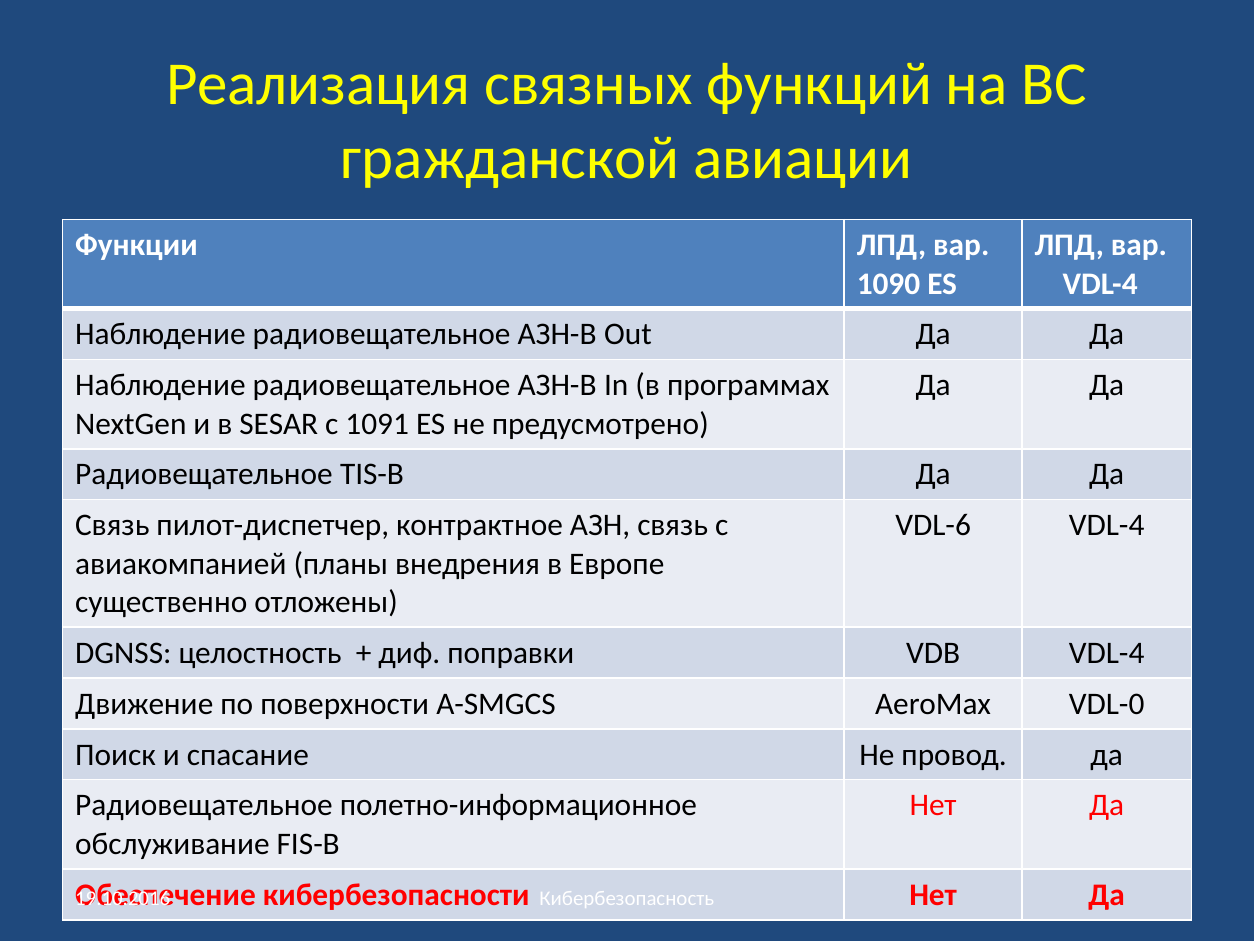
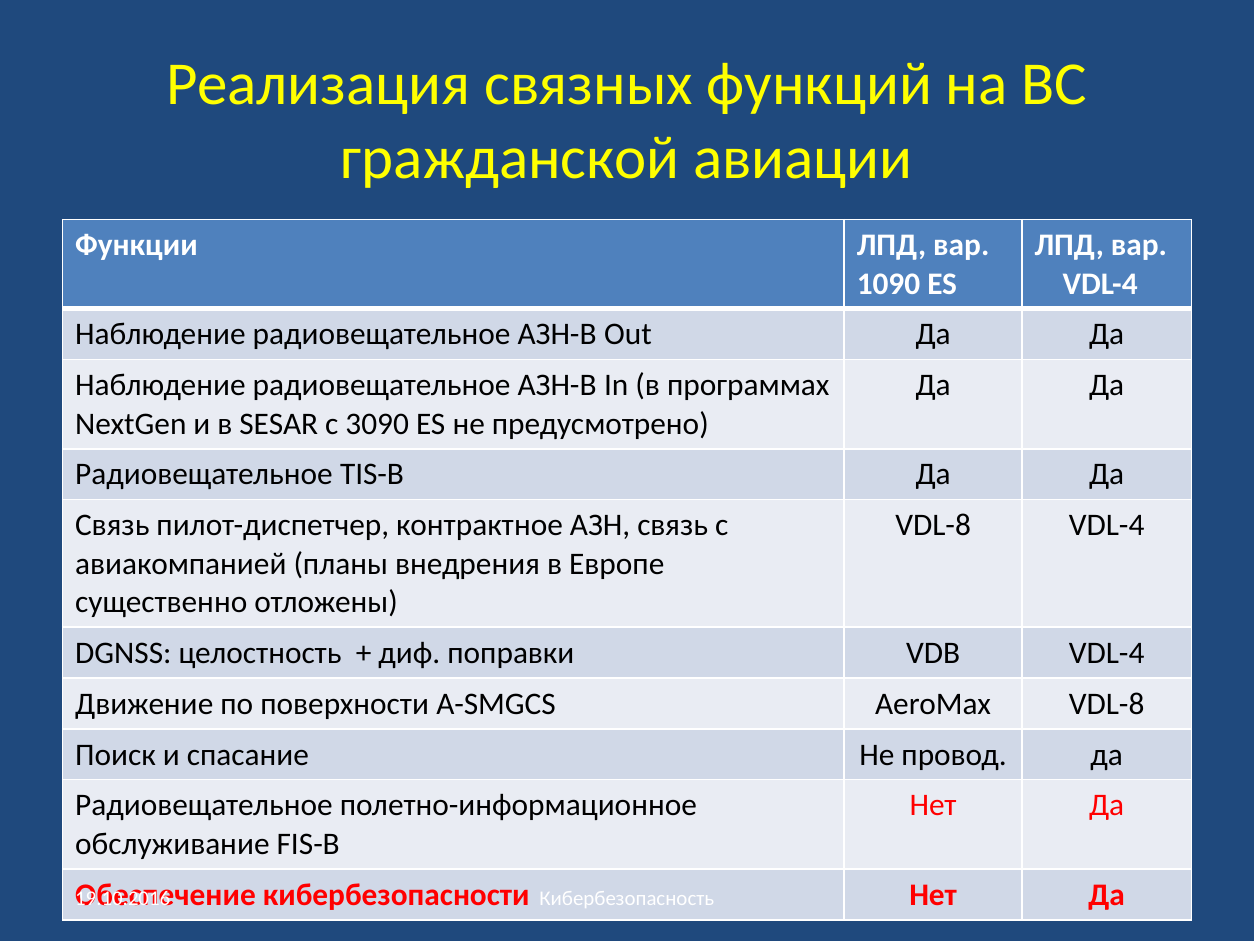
1091: 1091 -> 3090 (377, 423)
VDL-6: VDL-6 -> VDL-8 (933, 525)
AeroMax VDL-0: VDL-0 -> VDL-8 (1107, 703)
